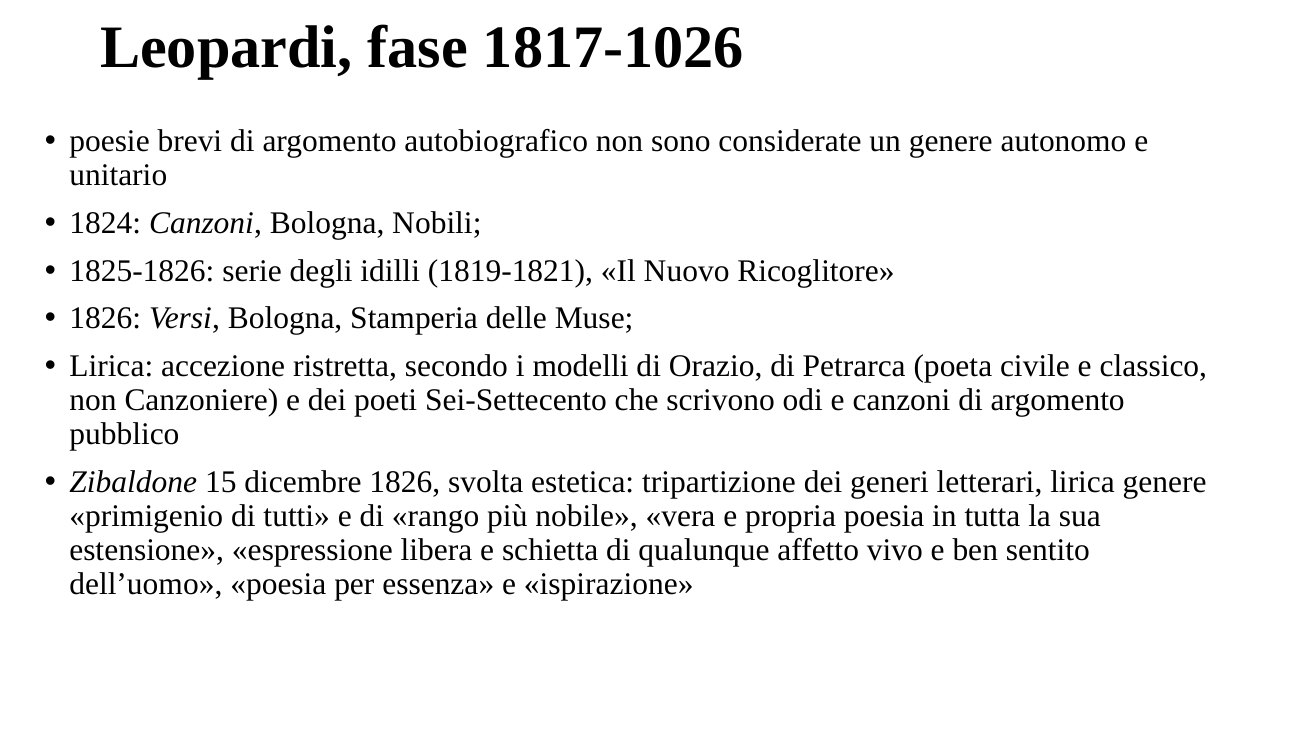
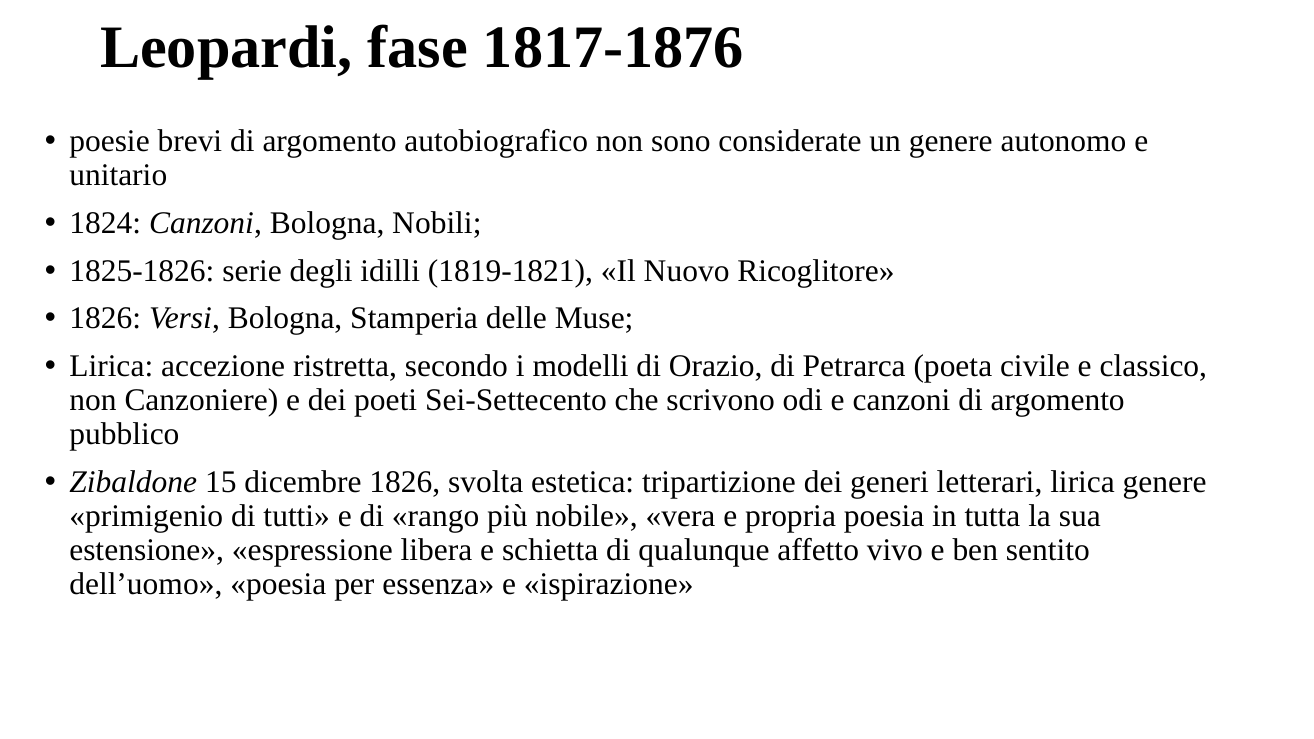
1817-1026: 1817-1026 -> 1817-1876 (613, 48)
